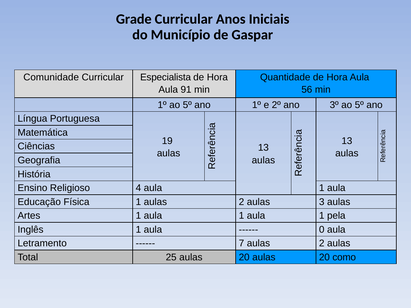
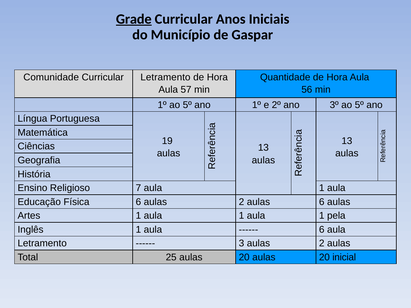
Grade underline: none -> present (134, 19)
Curricular Especialista: Especialista -> Letramento (165, 77)
91: 91 -> 57 (186, 90)
4: 4 -> 7 (138, 188)
Física 1: 1 -> 6 (138, 202)
aulas 3: 3 -> 6 (322, 202)
0: 0 -> 6 (322, 230)
7: 7 -> 3 (241, 244)
como: como -> inicial (344, 257)
